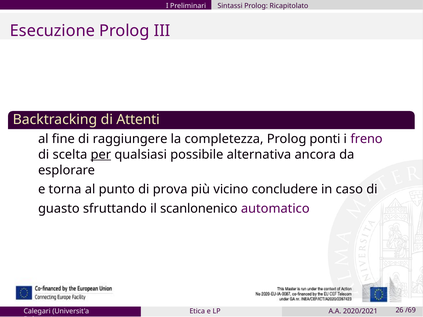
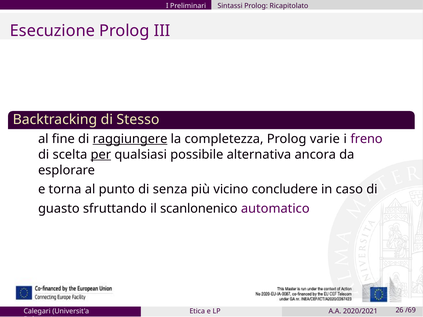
Attenti: Attenti -> Stesso (138, 120)
raggiungere underline: none -> present (130, 139)
ponti: ponti -> varie (325, 139)
prova: prova -> senza (170, 190)
